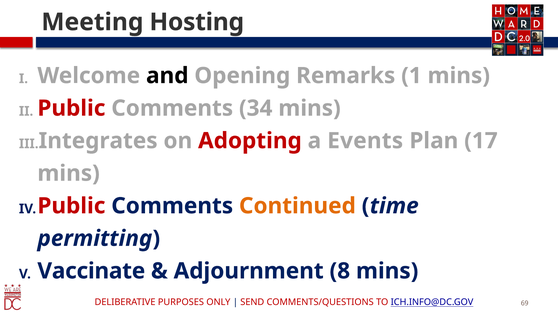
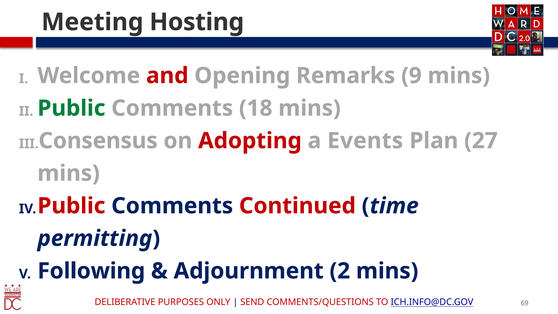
and colour: black -> red (167, 76)
1: 1 -> 9 (411, 76)
Public colour: red -> green (71, 108)
34: 34 -> 18 (256, 108)
Integrates: Integrates -> Consensus (98, 141)
17: 17 -> 27 (481, 141)
Continued colour: orange -> red (297, 206)
Vaccinate: Vaccinate -> Following (91, 271)
8: 8 -> 2 (340, 271)
